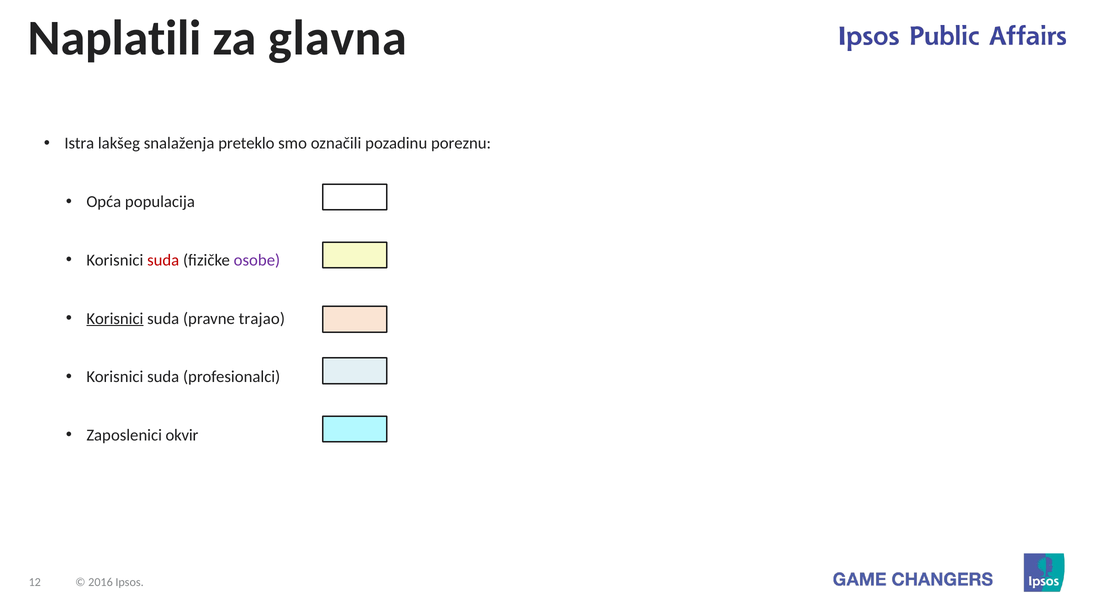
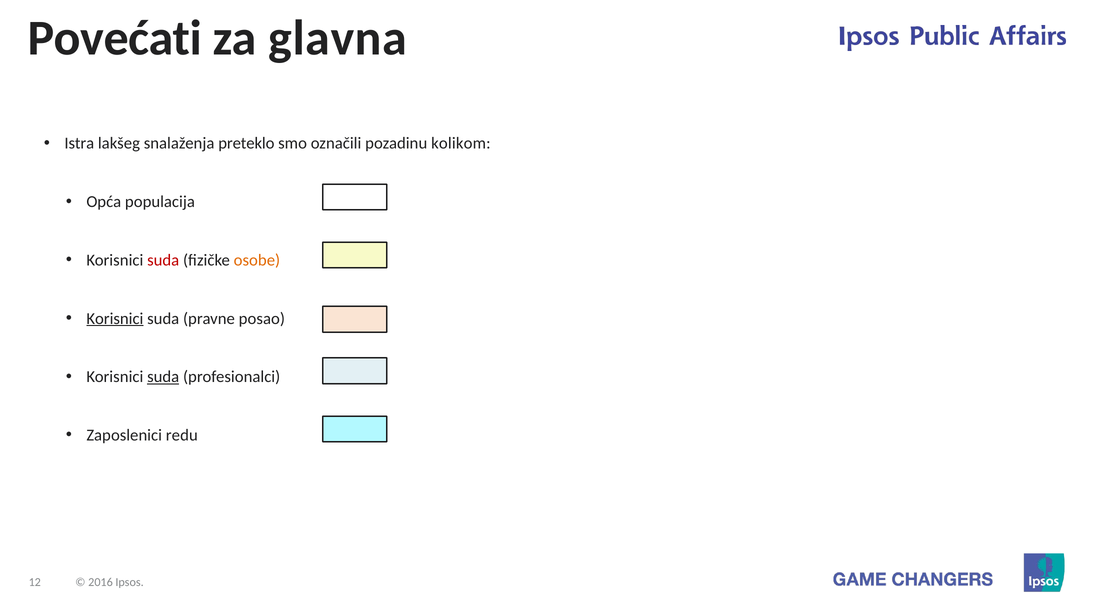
Naplatili: Naplatili -> Povećati (115, 38)
poreznu: poreznu -> kolikom (461, 144)
osobe colour: purple -> orange (257, 260)
trajao: trajao -> posao (262, 319)
suda underline: none -> present (163, 377)
okvir: okvir -> redu (182, 436)
